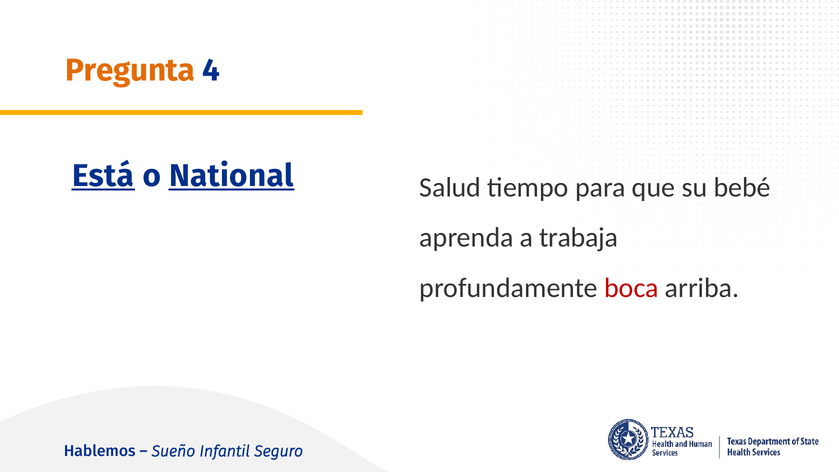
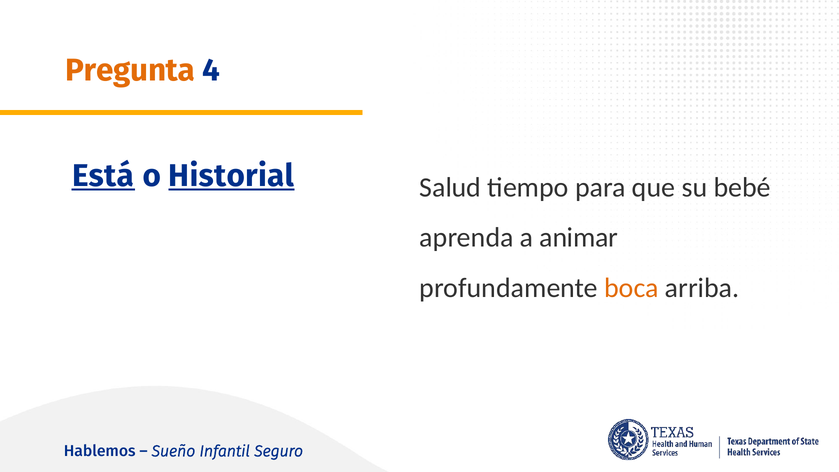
National: National -> Historial (231, 176)
trabaja: trabaja -> animar (579, 238)
boca colour: red -> orange (631, 288)
